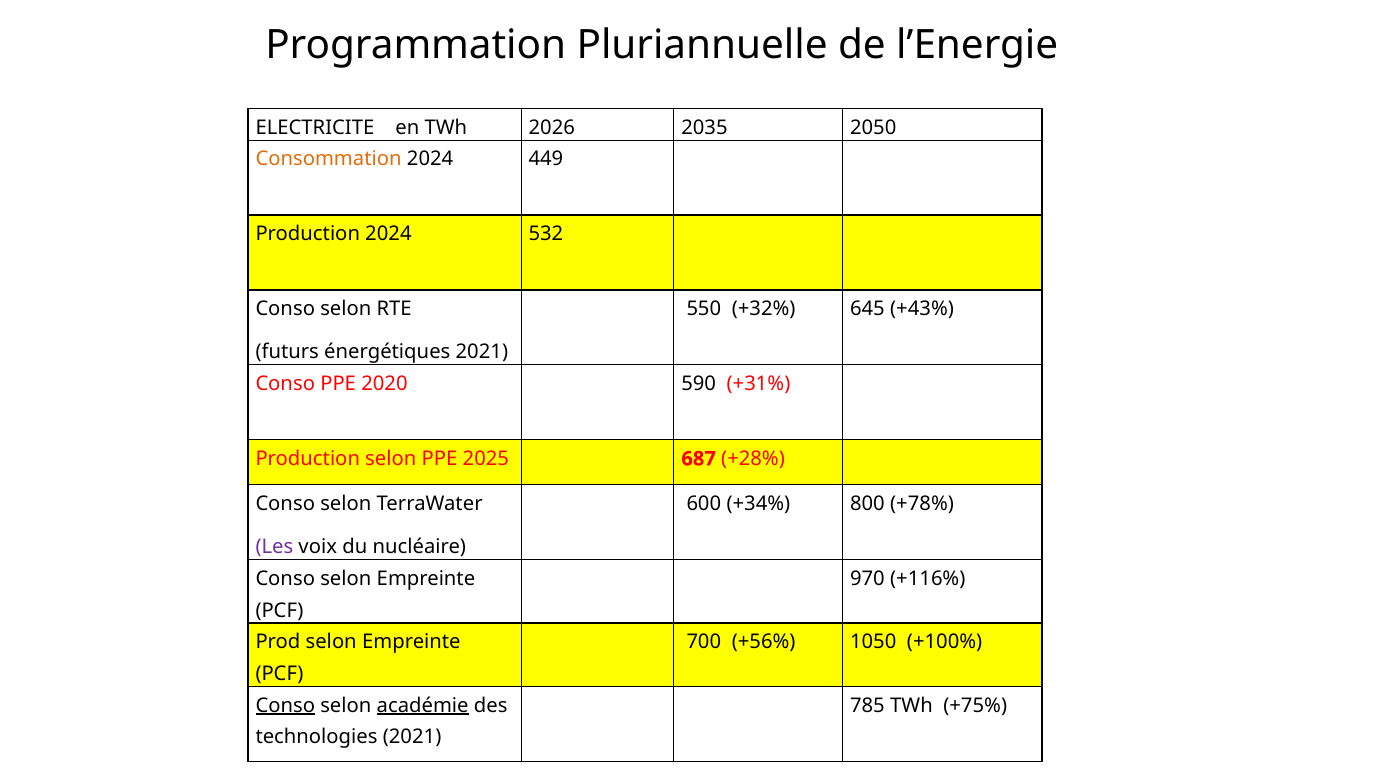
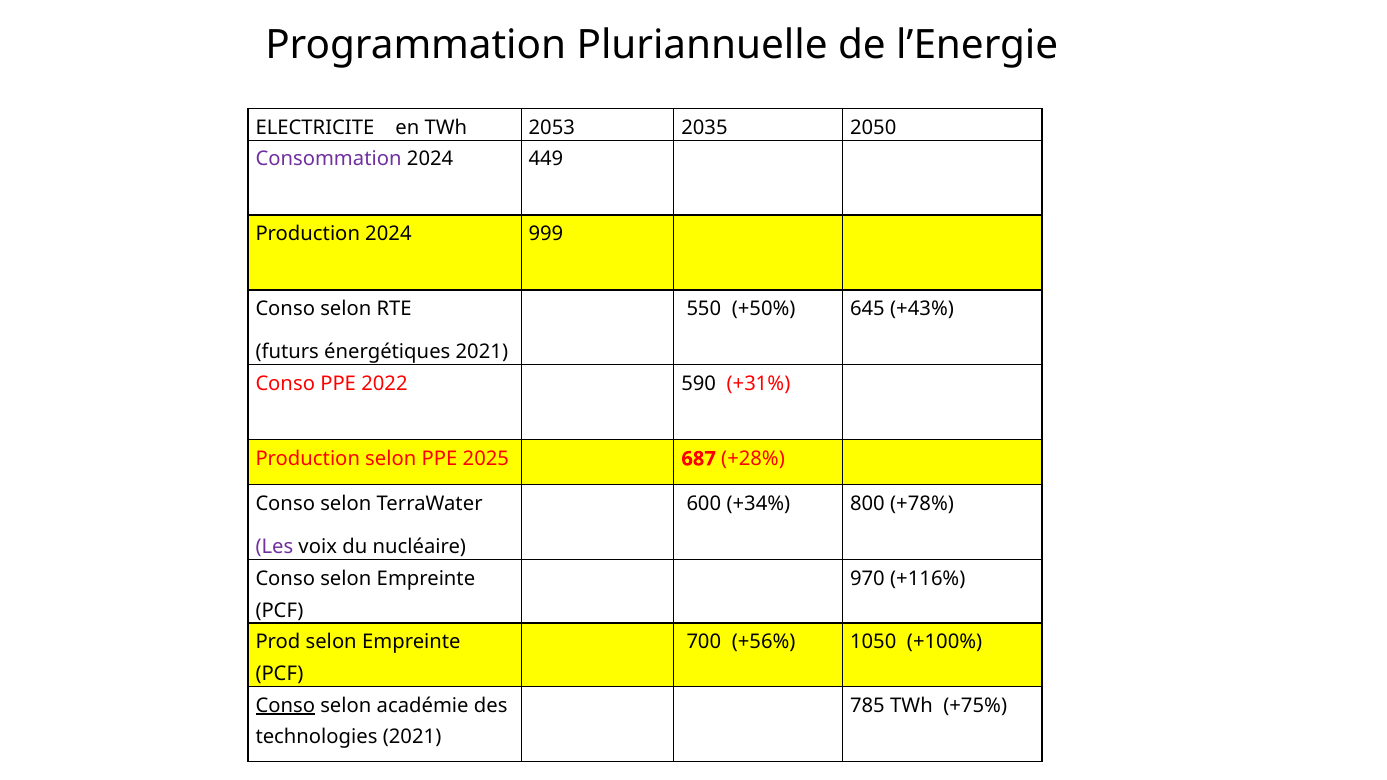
2026: 2026 -> 2053 (552, 128)
Consommation colour: orange -> purple (329, 159)
532: 532 -> 999 (546, 234)
+32%: +32% -> +50% (764, 309)
2020: 2020 -> 2022 (384, 384)
académie underline: present -> none (423, 706)
